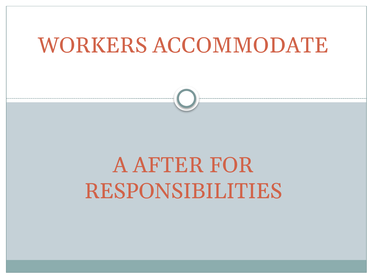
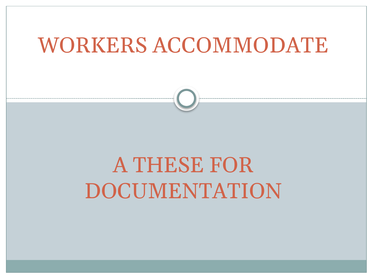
AFTER: AFTER -> THESE (168, 166)
RESPONSIBILITIES: RESPONSIBILITIES -> DOCUMENTATION (183, 192)
